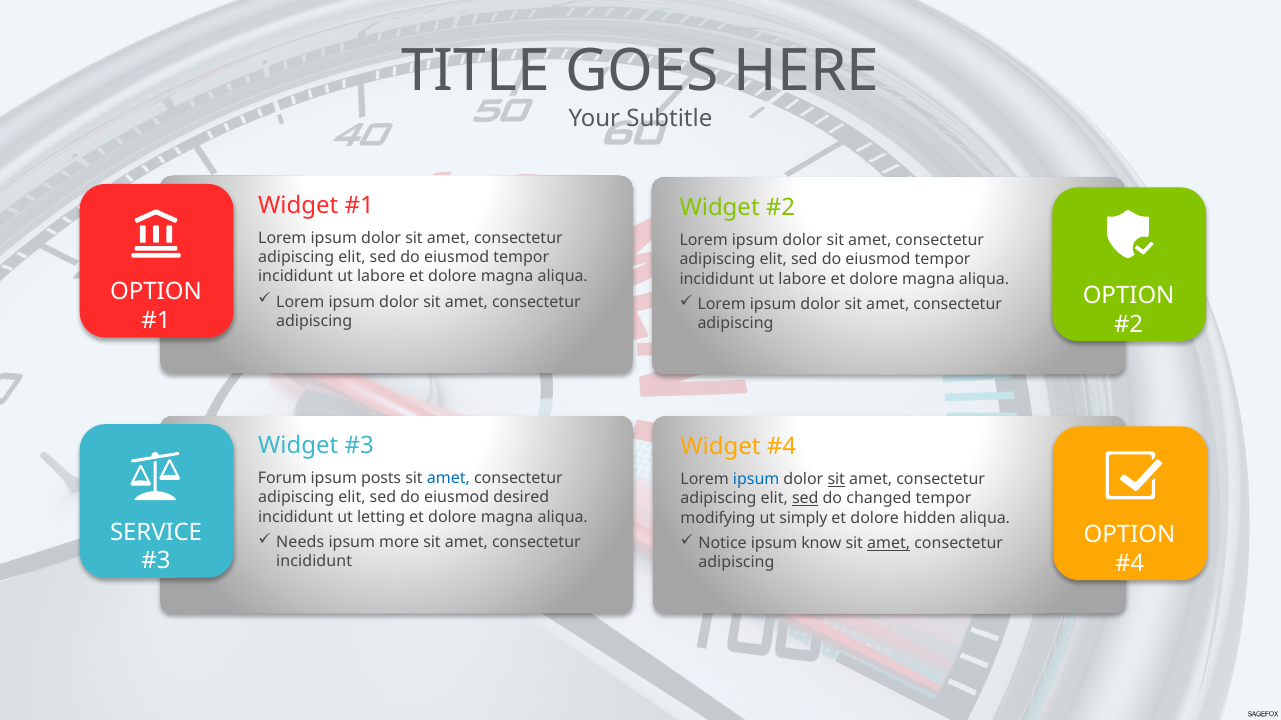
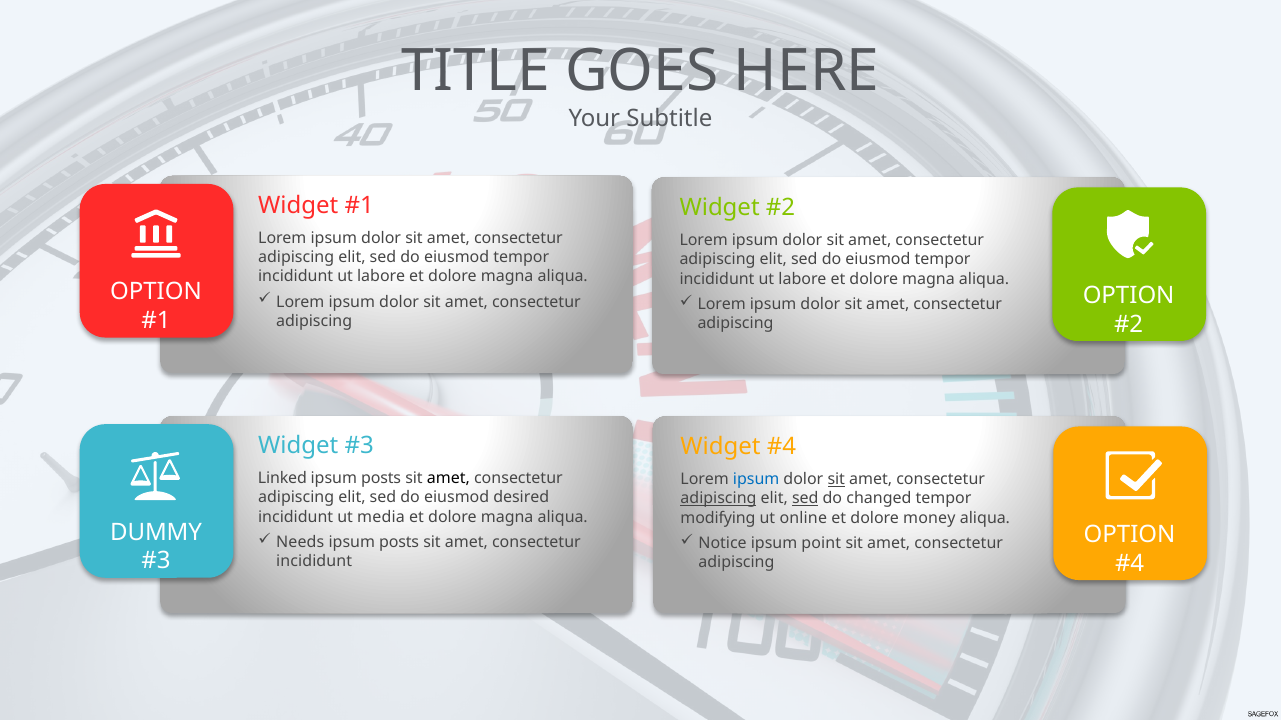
Forum: Forum -> Linked (282, 479)
amet colour: blue -> black (448, 479)
adipiscing underline: none -> present (718, 499)
letting: letting -> media (381, 517)
simply: simply -> online (803, 518)
hidden: hidden -> money (929, 518)
SERVICE: SERVICE -> DUMMY (156, 533)
more: more -> posts (399, 543)
know: know -> point (821, 544)
amet underline: present -> none (889, 544)
